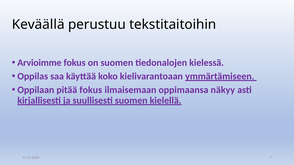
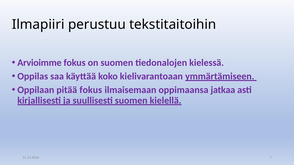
Keväällä: Keväällä -> Ilmapiiri (38, 25)
näkyy: näkyy -> jatkaa (223, 90)
